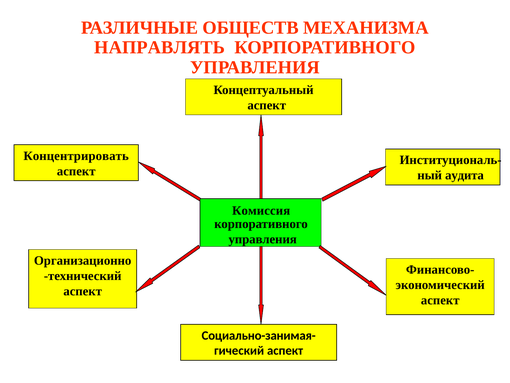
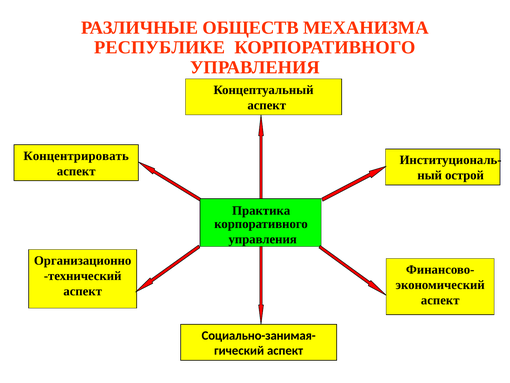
НАПРАВЛЯТЬ: НАПРАВЛЯТЬ -> РЕСПУБЛИКЕ (160, 47)
аудита: аудита -> острой (465, 175)
Комиссия: Комиссия -> Практика (261, 210)
